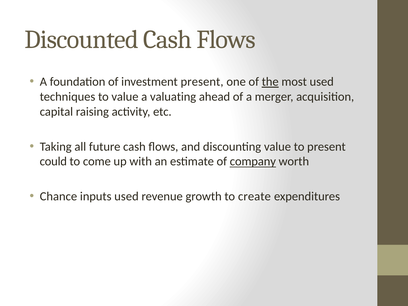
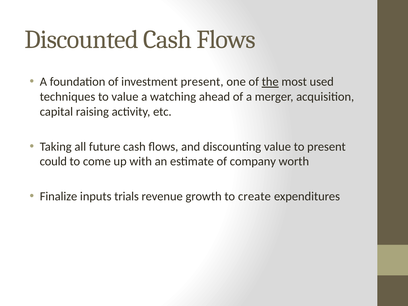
valuating: valuating -> watching (173, 97)
company underline: present -> none (253, 162)
Chance: Chance -> Finalize (59, 196)
inputs used: used -> trials (127, 196)
